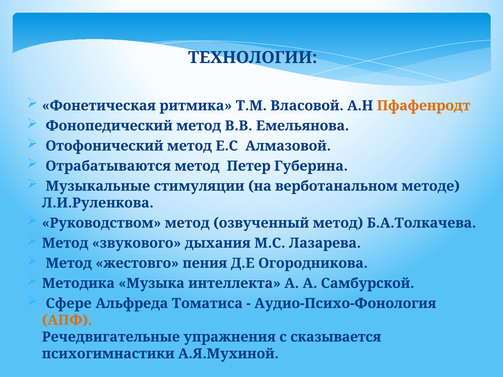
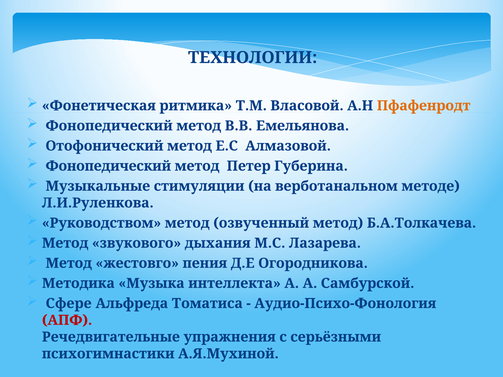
Отрабатываются: Отрабатываются -> Фонопедический (108, 166)
AПФ colour: orange -> red (67, 320)
сказывается: сказывается -> серьёзными (336, 337)
